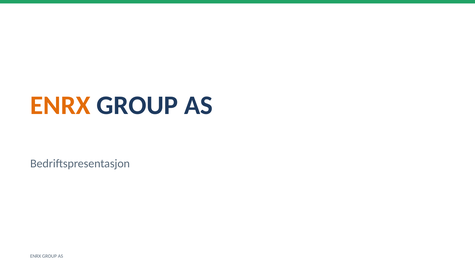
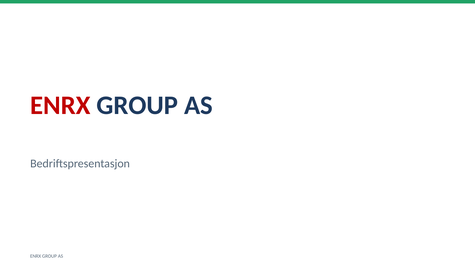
ENRX colour: orange -> red (60, 105)
